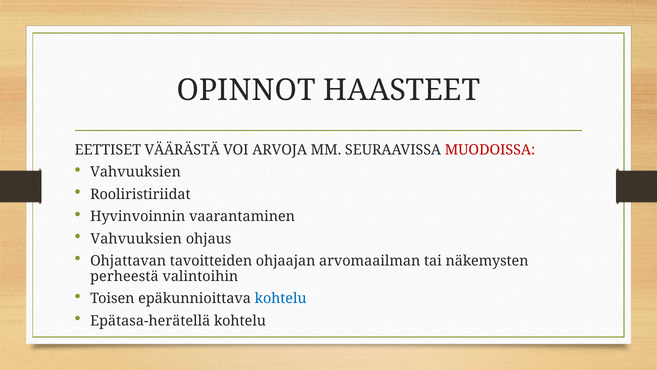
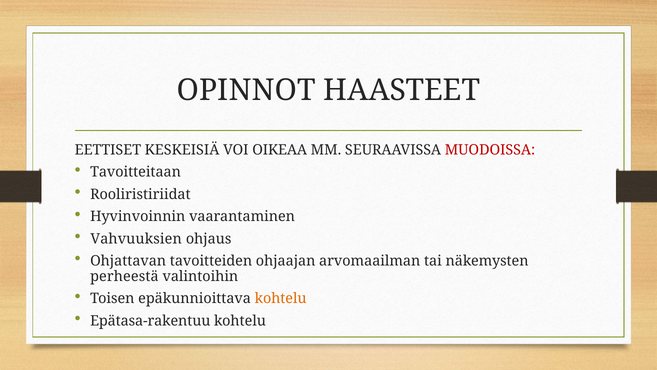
VÄÄRÄSTÄ: VÄÄRÄSTÄ -> KESKEISIÄ (182, 150)
ARVOJA: ARVOJA -> OIKEAA (280, 150)
Vahvuuksien: Vahvuuksien -> Tavoitteitaan (136, 172)
kohtelu colour: blue -> orange (281, 298)
Epätasa-herätellä: Epätasa-herätellä -> Epätasa-rakentuu (150, 320)
